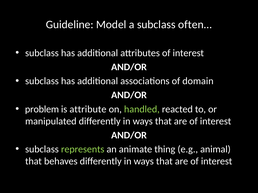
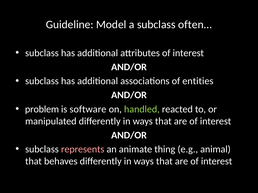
domain: domain -> entities (198, 81)
attribute: attribute -> software (88, 109)
represents colour: light green -> pink (83, 150)
